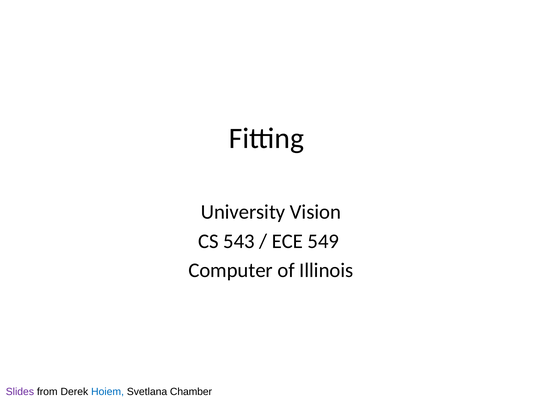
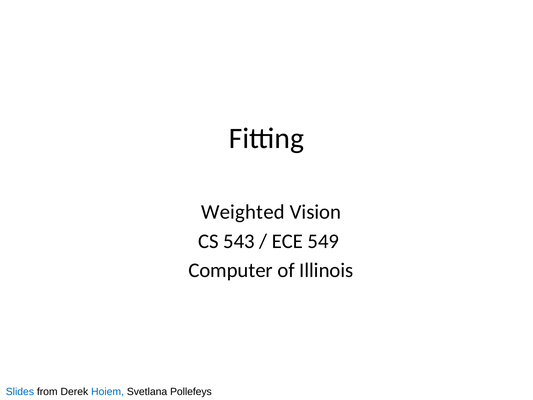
University: University -> Weighted (243, 212)
Slides colour: purple -> blue (20, 391)
Chamber: Chamber -> Pollefeys (191, 391)
